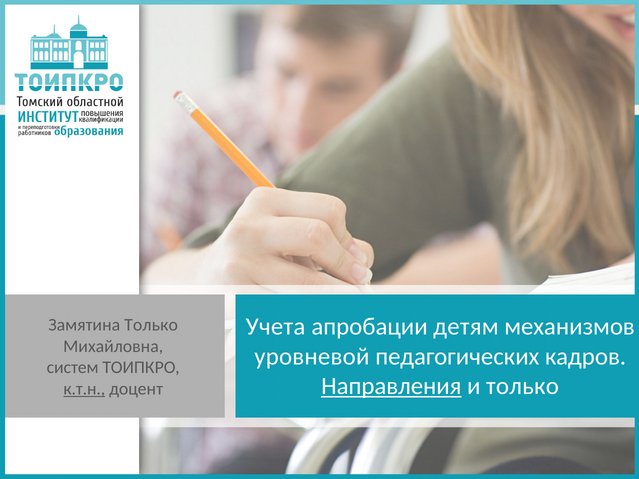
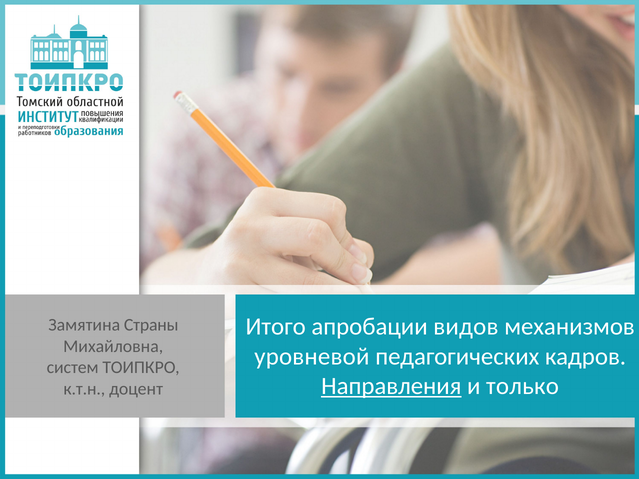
Учета: Учета -> Итого (276, 327)
детям: детям -> видов (466, 327)
Замятина Только: Только -> Страны (151, 325)
к.т.н underline: present -> none (84, 389)
